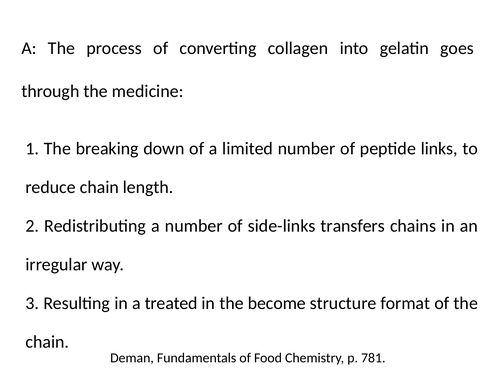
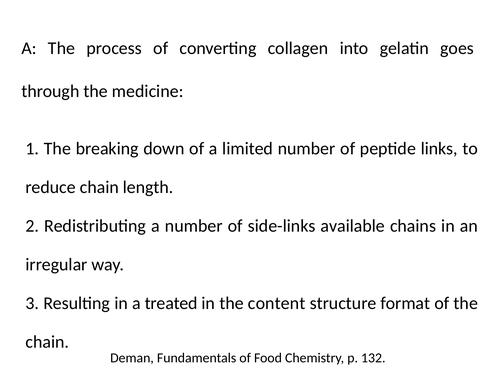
transfers: transfers -> available (353, 226)
become: become -> content (277, 303)
781: 781 -> 132 (373, 358)
